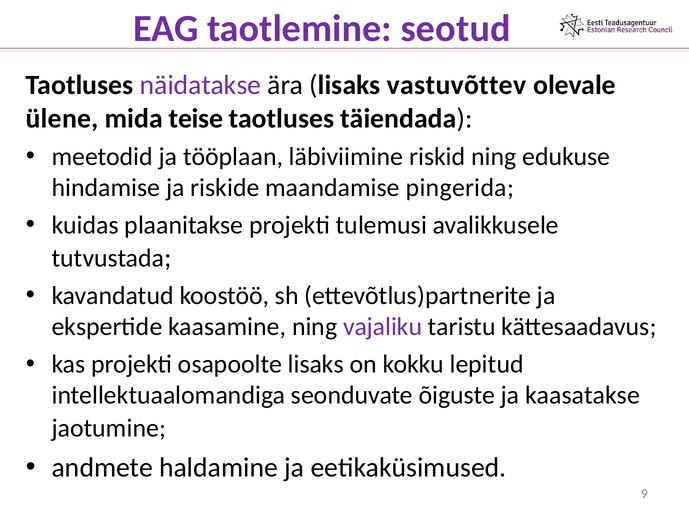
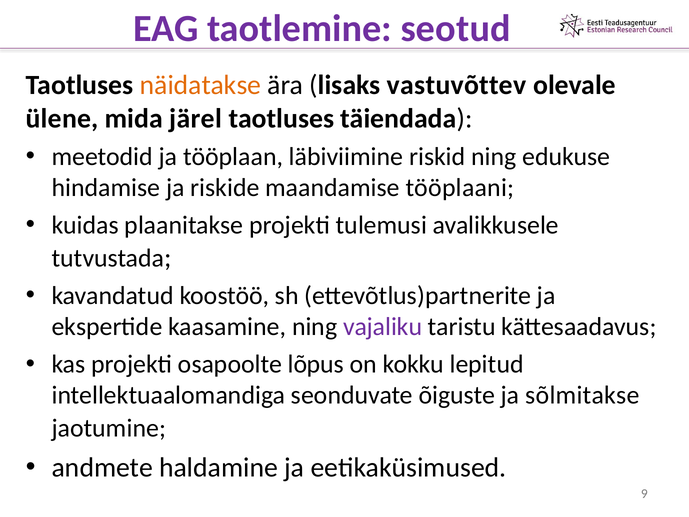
näidatakse colour: purple -> orange (200, 85)
teise: teise -> järel (196, 118)
pingerida: pingerida -> tööplaani (460, 188)
osapoolte lisaks: lisaks -> lõpus (316, 364)
kaasatakse: kaasatakse -> sõlmitakse (582, 395)
